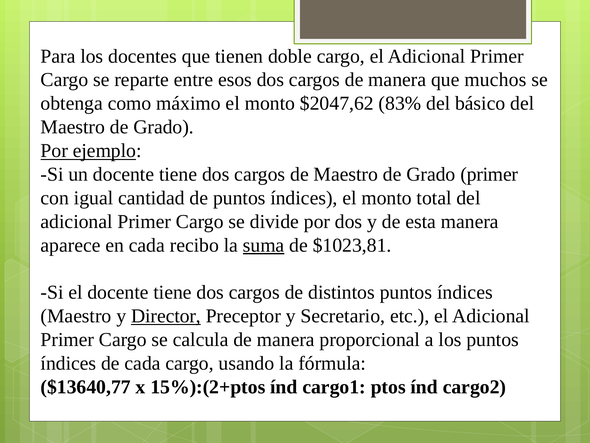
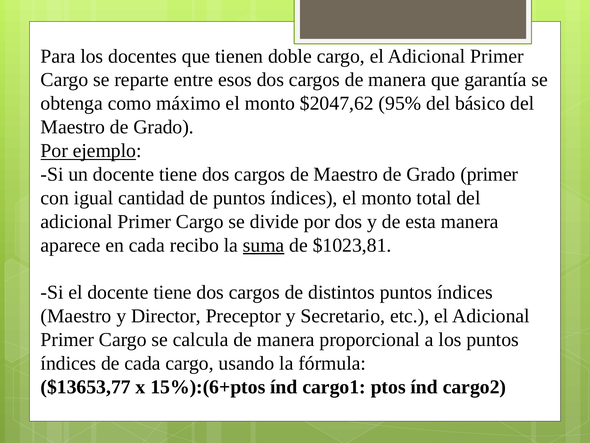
muchos: muchos -> garantía (496, 80)
83%: 83% -> 95% (400, 103)
Director underline: present -> none (166, 316)
$13640,77: $13640,77 -> $13653,77 (86, 387)
15%):(2+ptos: 15%):(2+ptos -> 15%):(6+ptos (208, 387)
